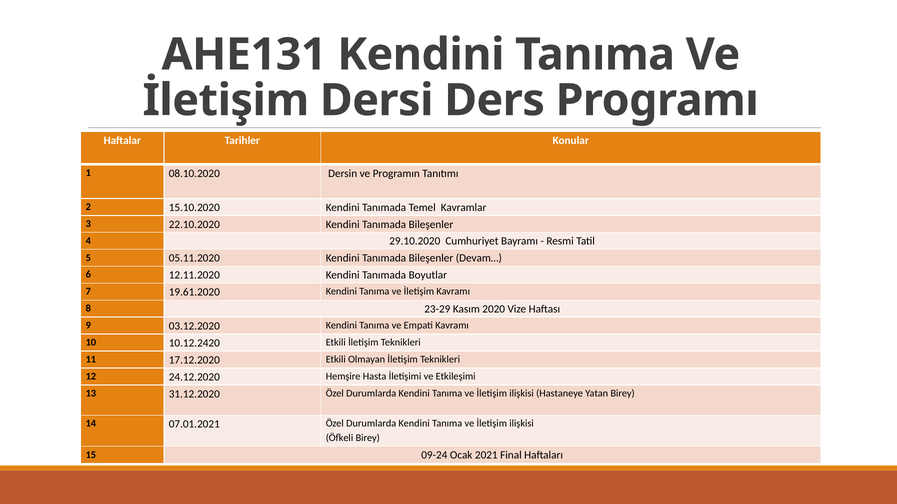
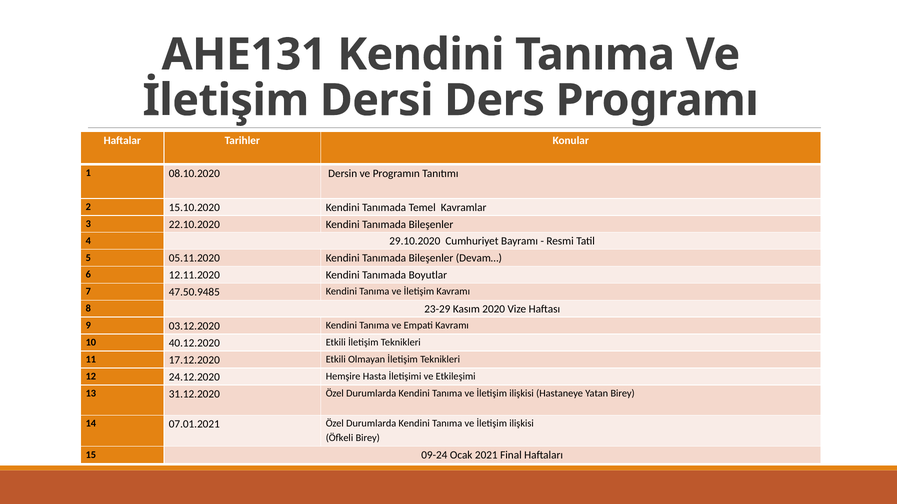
19.61.2020: 19.61.2020 -> 47.50.9485 (194, 292)
10.12.2420: 10.12.2420 -> 40.12.2020 (194, 343)
